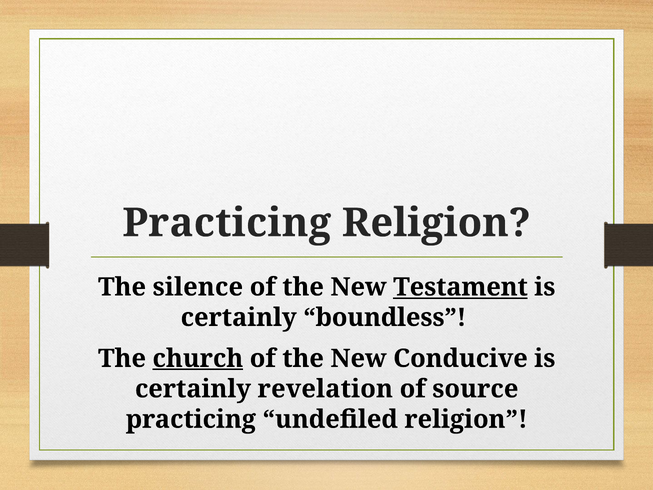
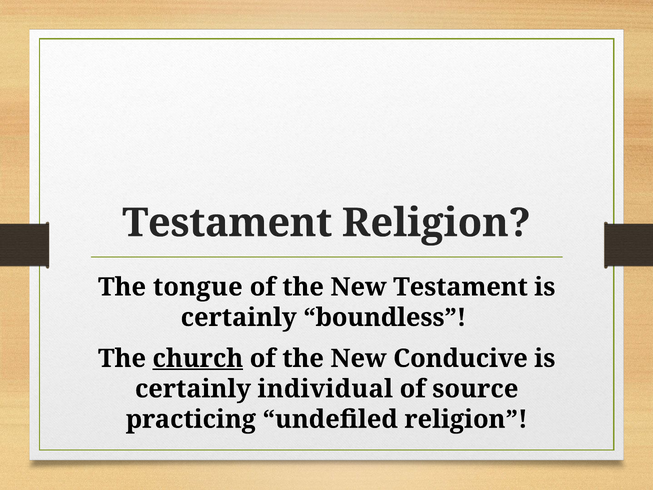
Practicing: Practicing -> Testament (227, 223)
silence: silence -> tongue (198, 287)
Testament underline: present -> none (461, 287)
revelation: revelation -> individual (325, 389)
